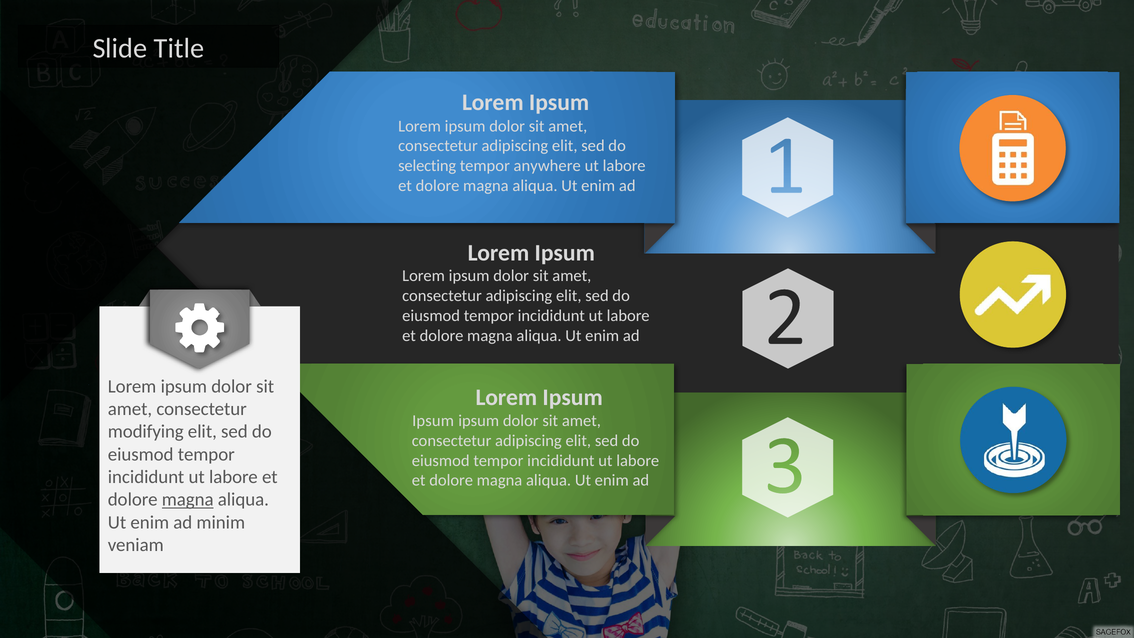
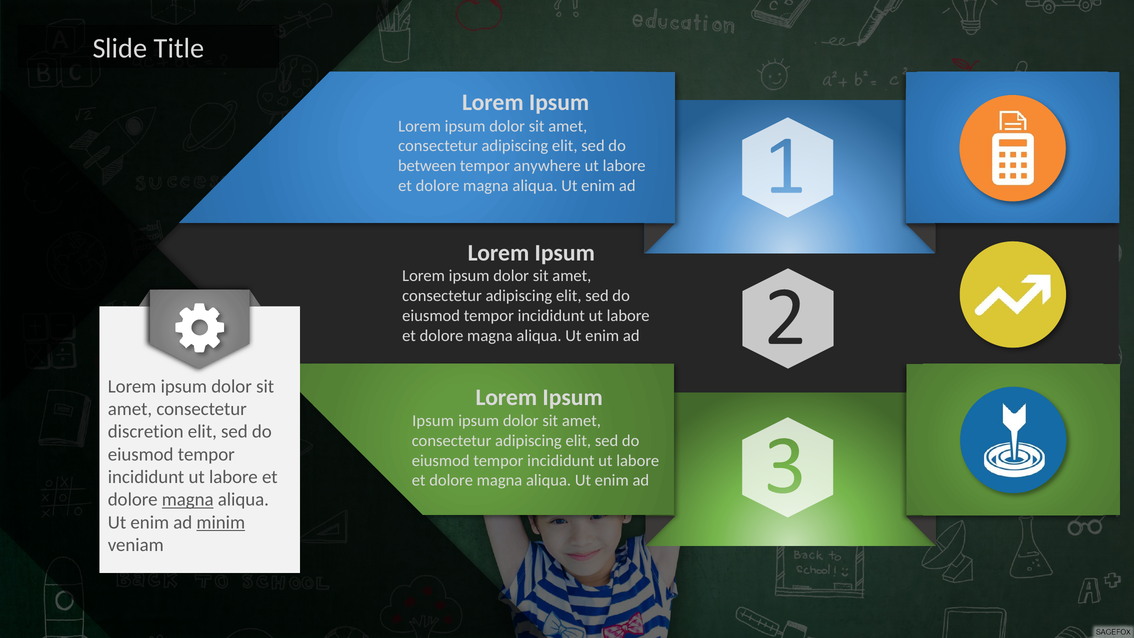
selecting: selecting -> between (427, 166)
modifying: modifying -> discretion (146, 432)
minim underline: none -> present (221, 522)
